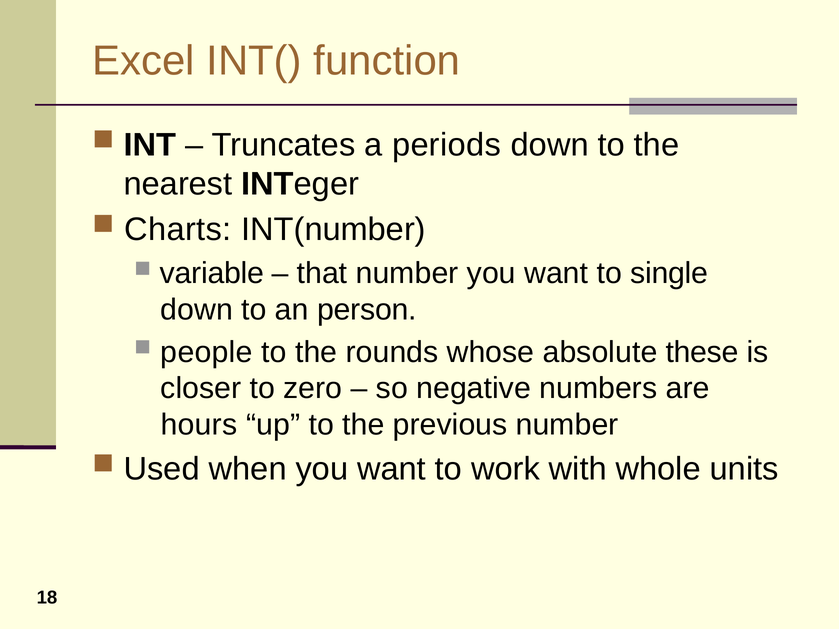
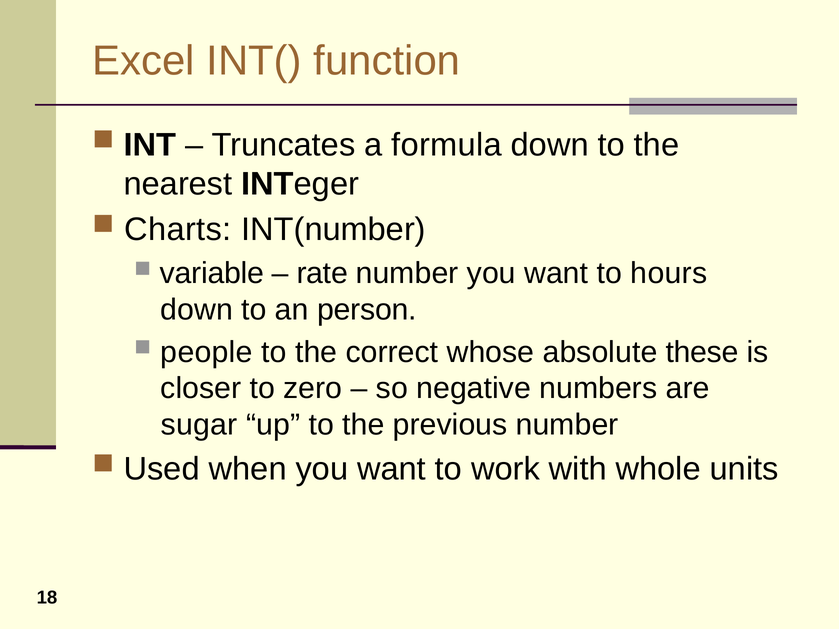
periods: periods -> formula (447, 145)
that: that -> rate (322, 273)
single: single -> hours (669, 273)
rounds: rounds -> correct (392, 352)
hours: hours -> sugar (199, 425)
